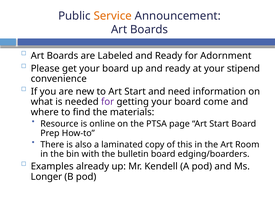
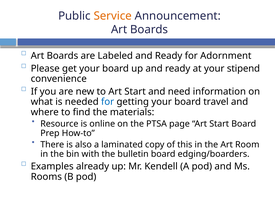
for colour: purple -> blue (108, 102)
come: come -> travel (216, 102)
Longer: Longer -> Rooms (46, 177)
